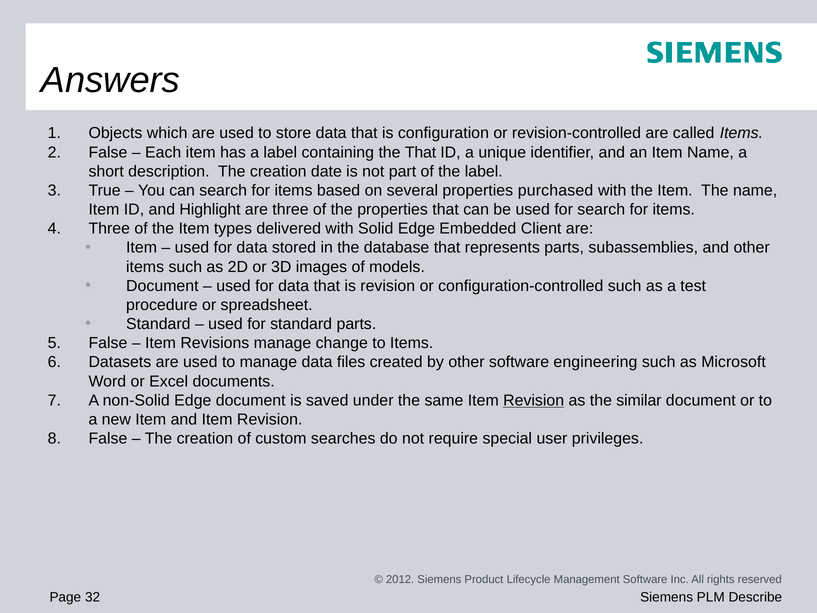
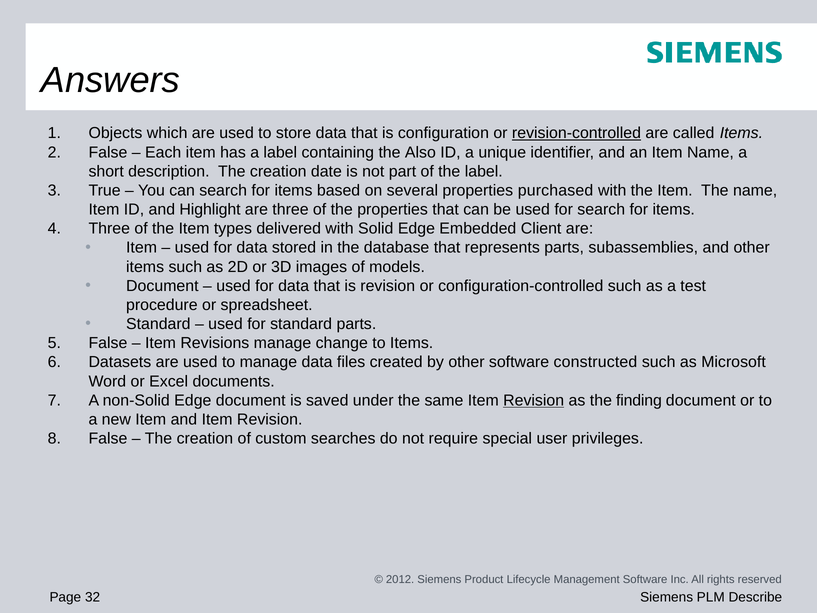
revision-controlled underline: none -> present (576, 133)
the That: That -> Also (420, 152)
engineering: engineering -> constructed (595, 362)
similar: similar -> finding (639, 400)
